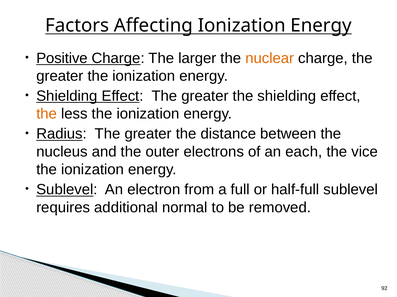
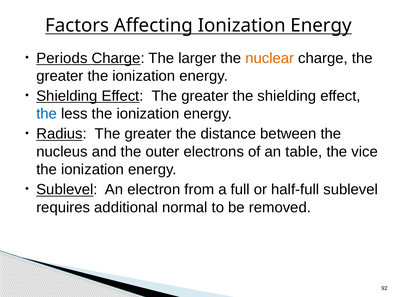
Positive: Positive -> Periods (62, 58)
the colour: orange -> blue (47, 114)
each: each -> table (304, 152)
